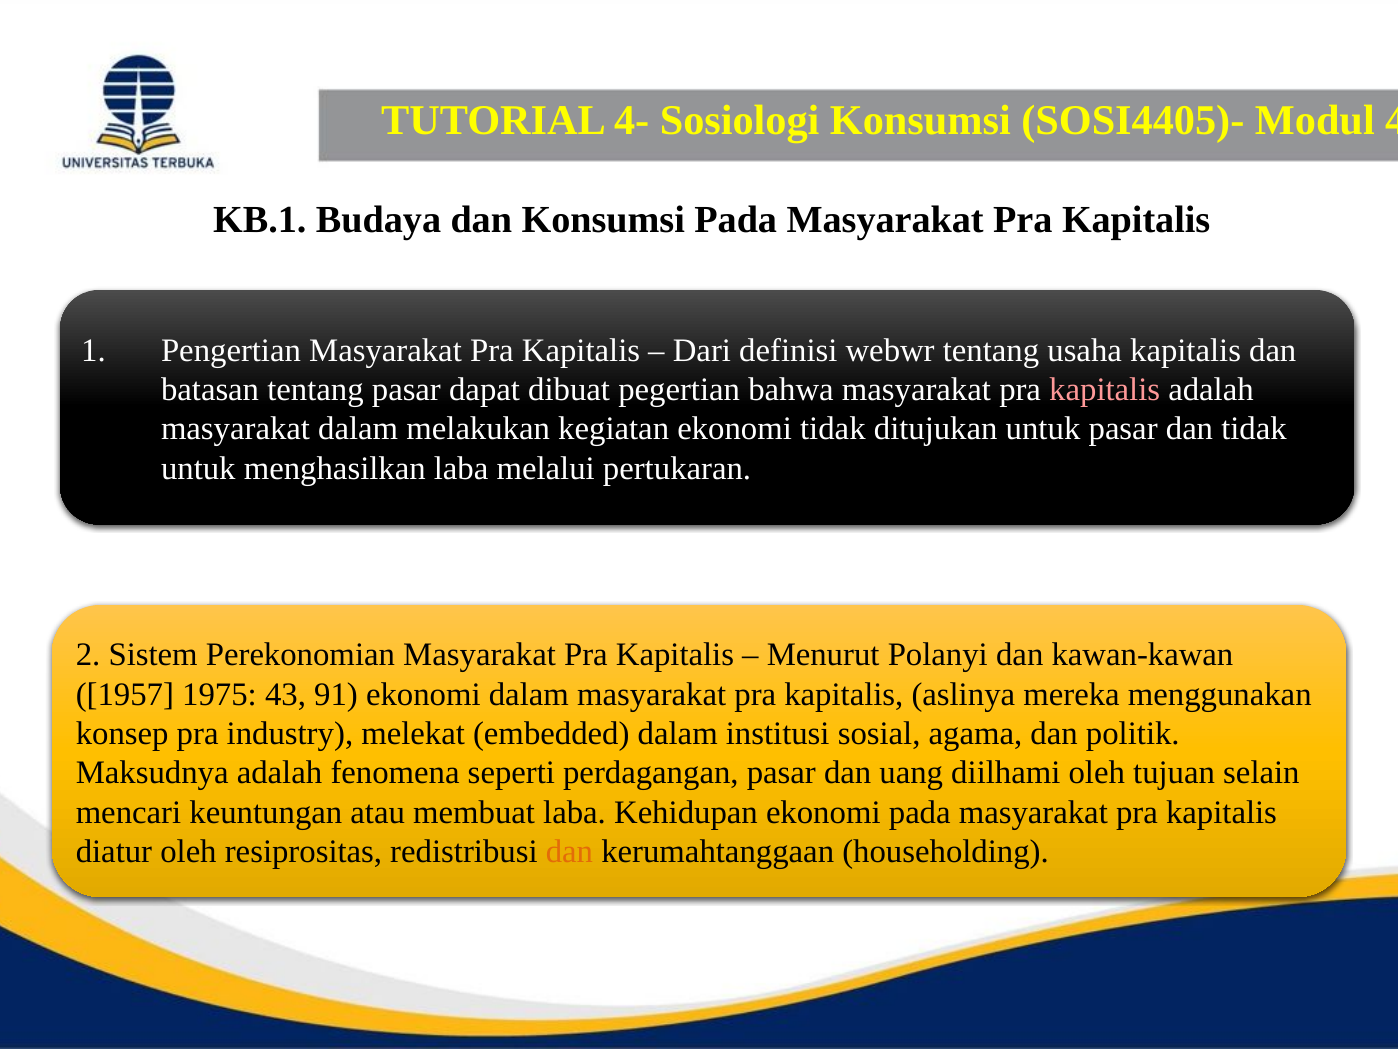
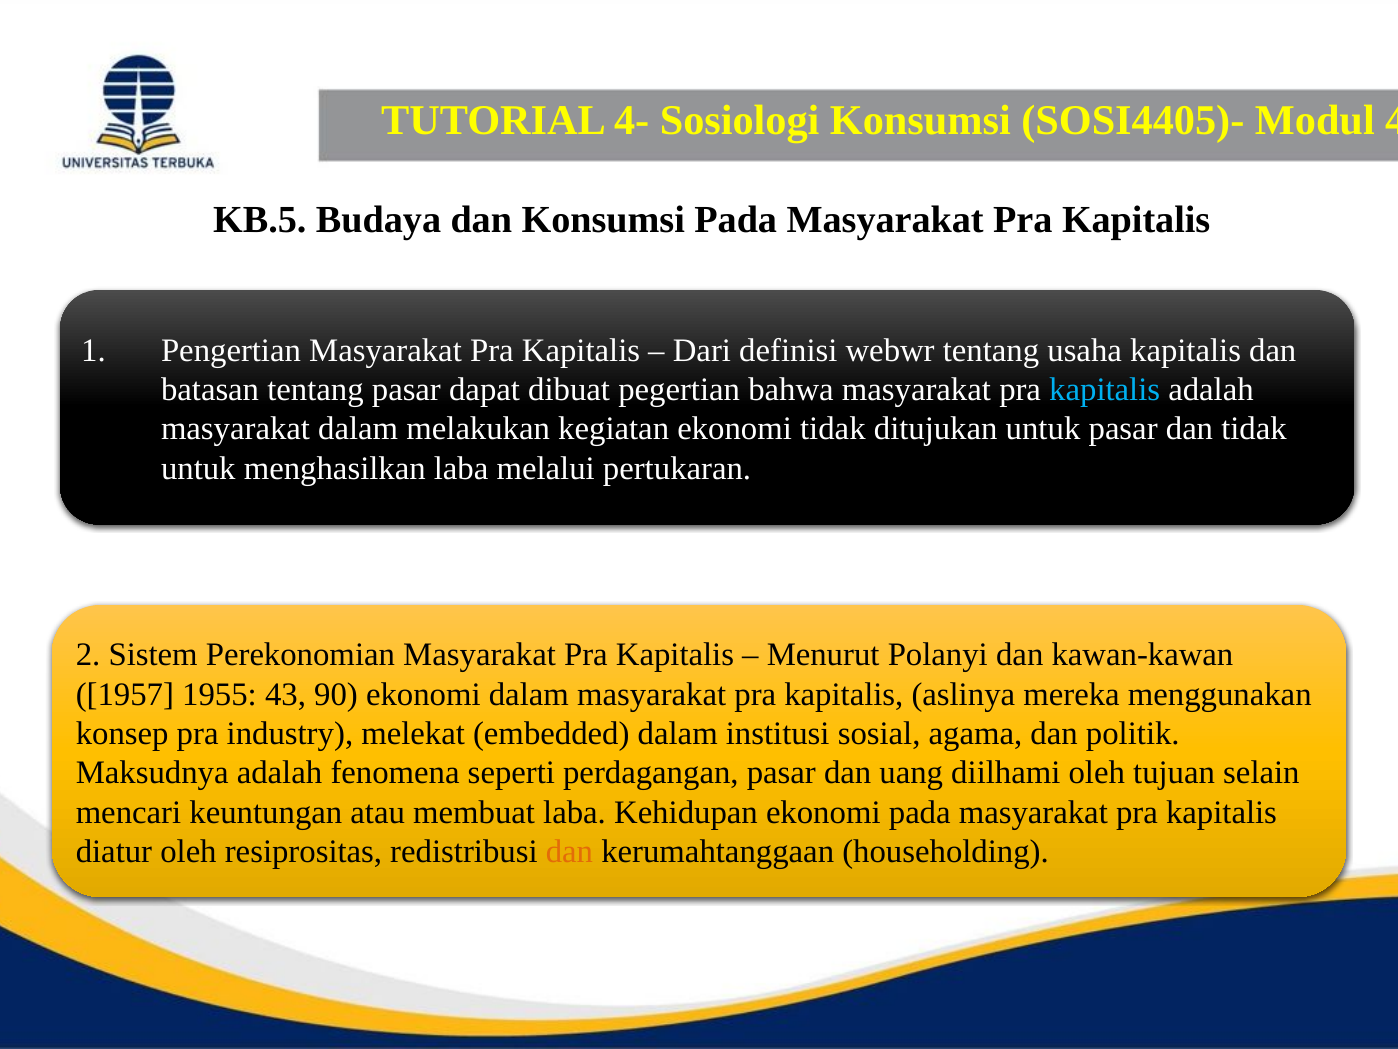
KB.1: KB.1 -> KB.5 (260, 220)
kapitalis colour: pink -> light blue (1105, 390)
1975: 1975 -> 1955 (219, 694)
91: 91 -> 90 (336, 694)
